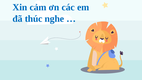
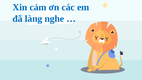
thúc: thúc -> làng (34, 19)
